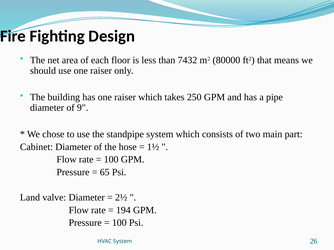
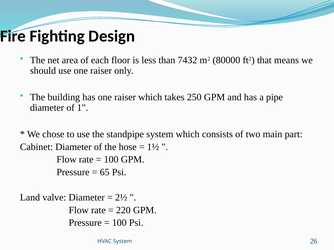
9: 9 -> 1 (83, 108)
194: 194 -> 220 (123, 211)
